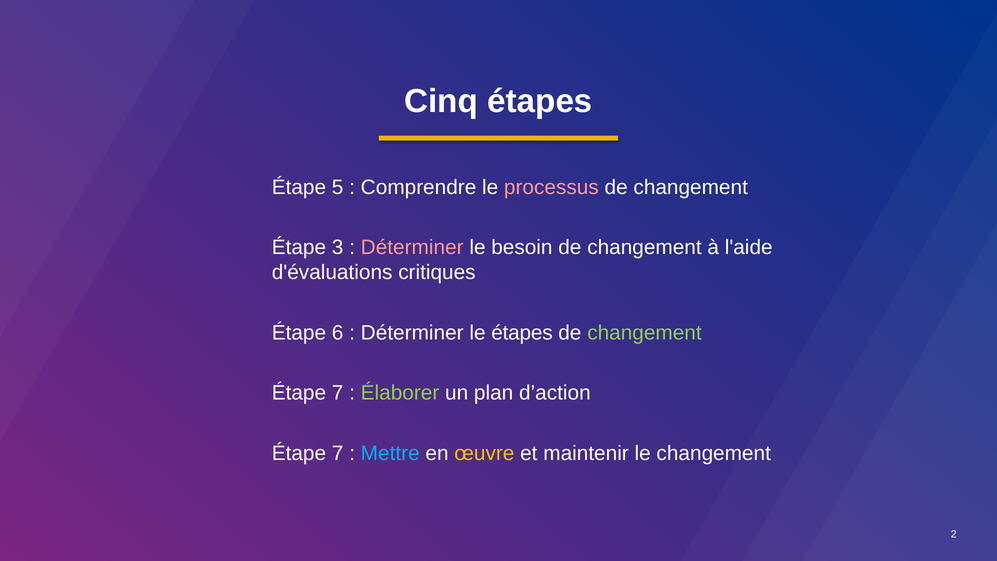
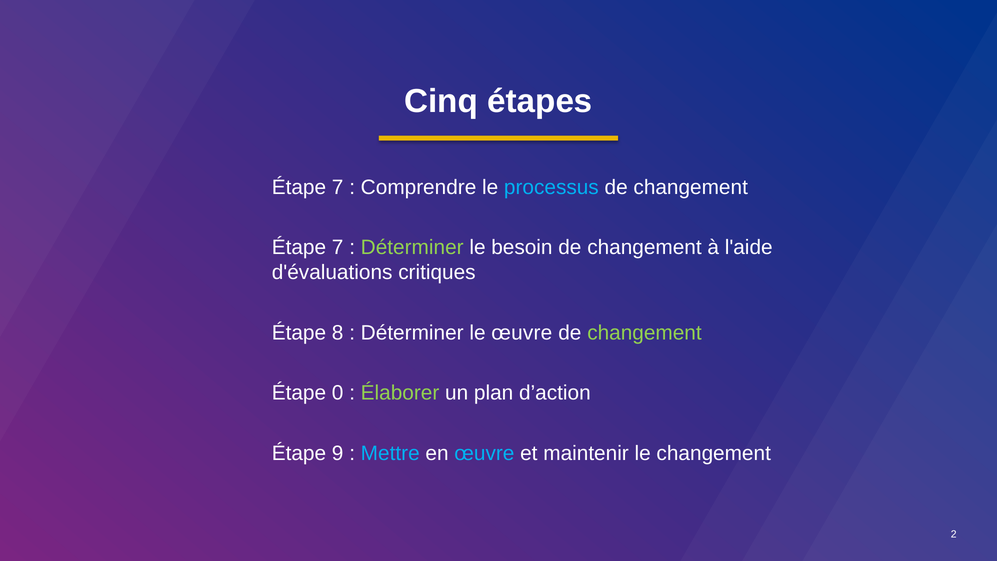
5: 5 -> 7 (338, 187)
processus colour: pink -> light blue (551, 187)
3: 3 -> 7 (338, 248)
Déterminer colour: pink -> light green (412, 248)
6: 6 -> 8 (338, 333)
le étapes: étapes -> œuvre (522, 333)
7: 7 -> 0 (338, 393)
7: 7 -> 9 (338, 453)
œuvre colour: yellow -> light blue (484, 453)
